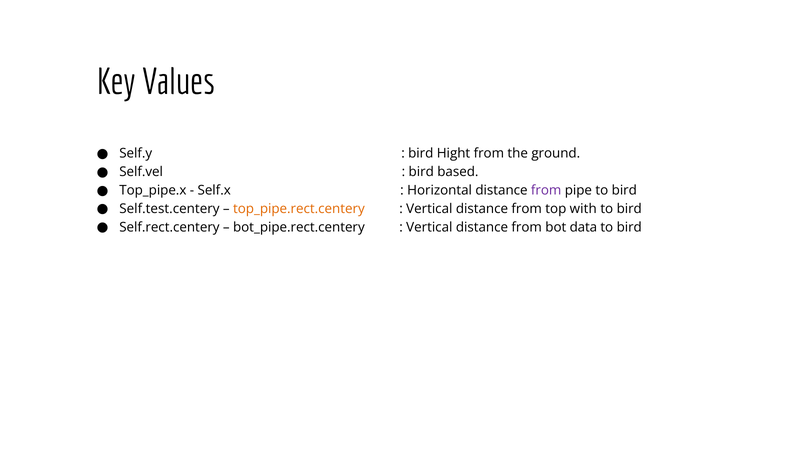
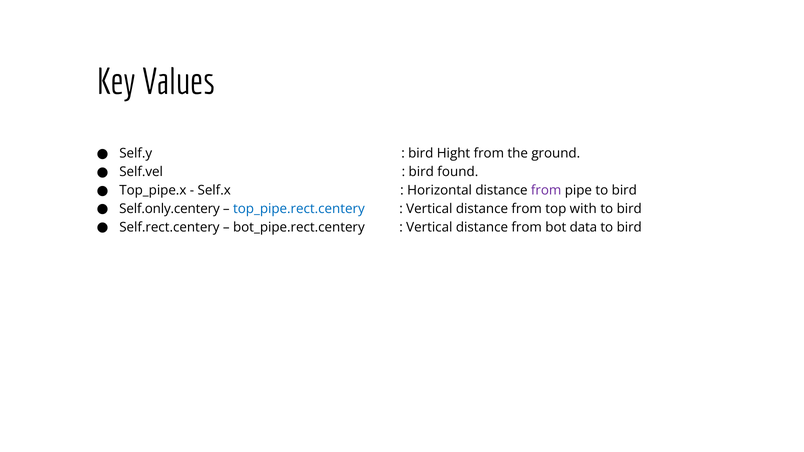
based: based -> found (458, 172)
Self.test.centery: Self.test.centery -> Self.only.centery (169, 209)
top_pipe.rect.centery colour: orange -> blue (299, 209)
